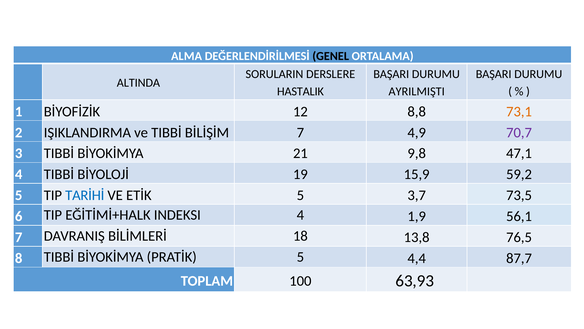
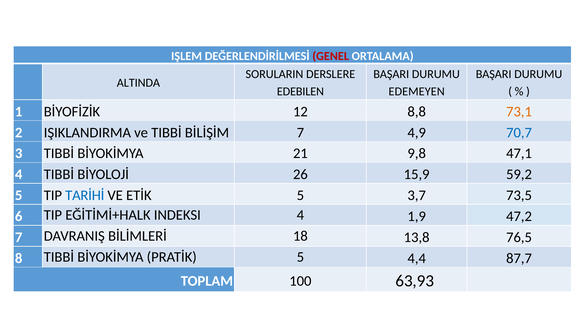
ALMA: ALMA -> IŞLEM (187, 56)
GENEL colour: black -> red (331, 56)
HASTALIK: HASTALIK -> EDEBILEN (300, 91)
AYRILMIŞTI: AYRILMIŞTI -> EDEMEYEN (417, 91)
70,7 colour: purple -> blue (519, 132)
19: 19 -> 26 (300, 174)
56,1: 56,1 -> 47,2 (519, 216)
